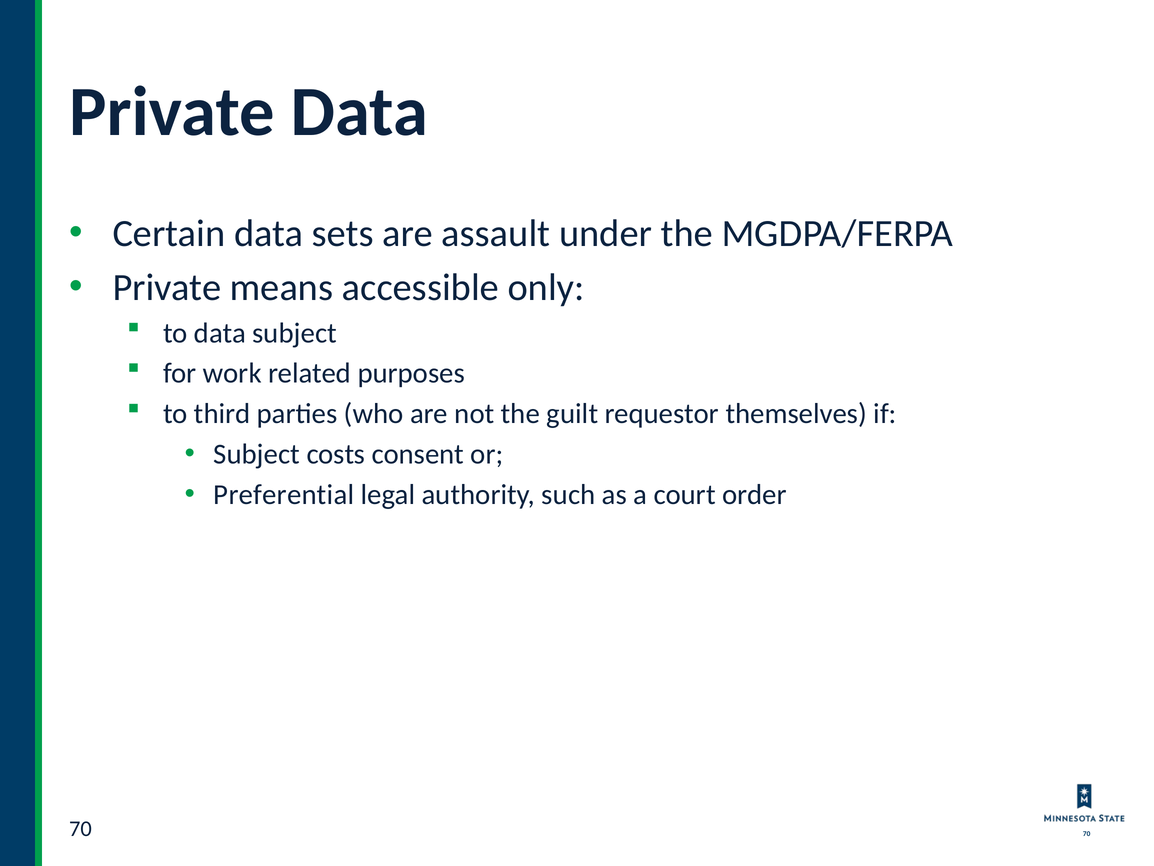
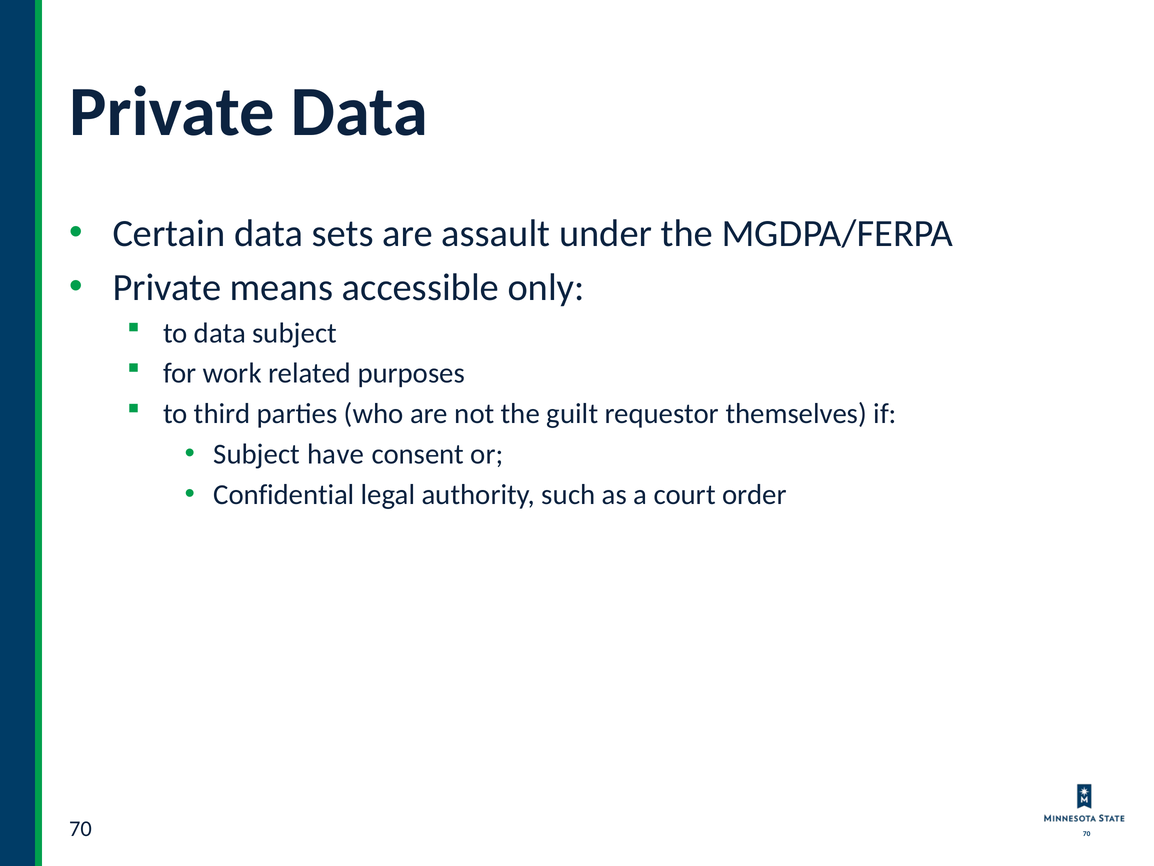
costs: costs -> have (336, 454)
Preferential: Preferential -> Confidential (284, 494)
